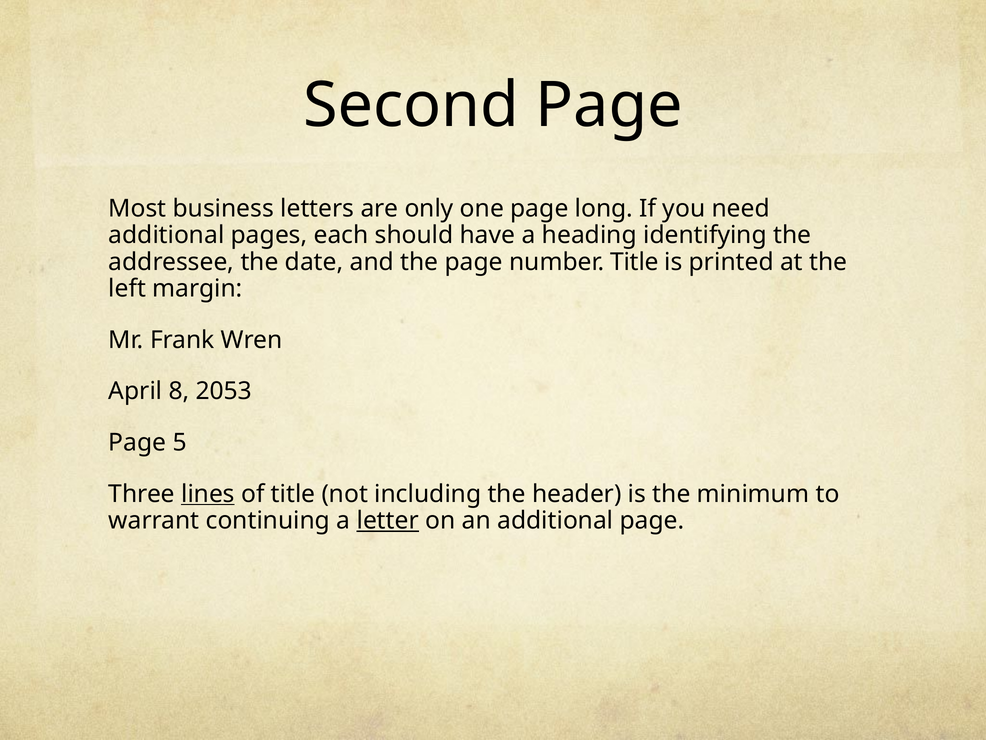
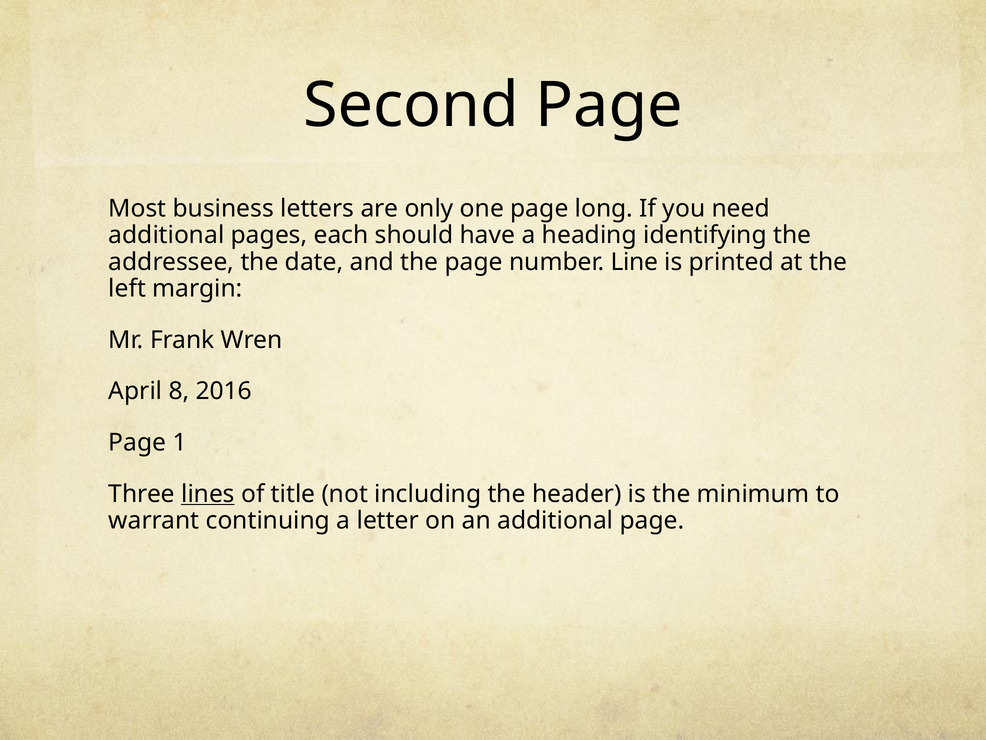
number Title: Title -> Line (635, 262)
2053: 2053 -> 2016 (224, 391)
5: 5 -> 1 (180, 442)
letter underline: present -> none (388, 520)
